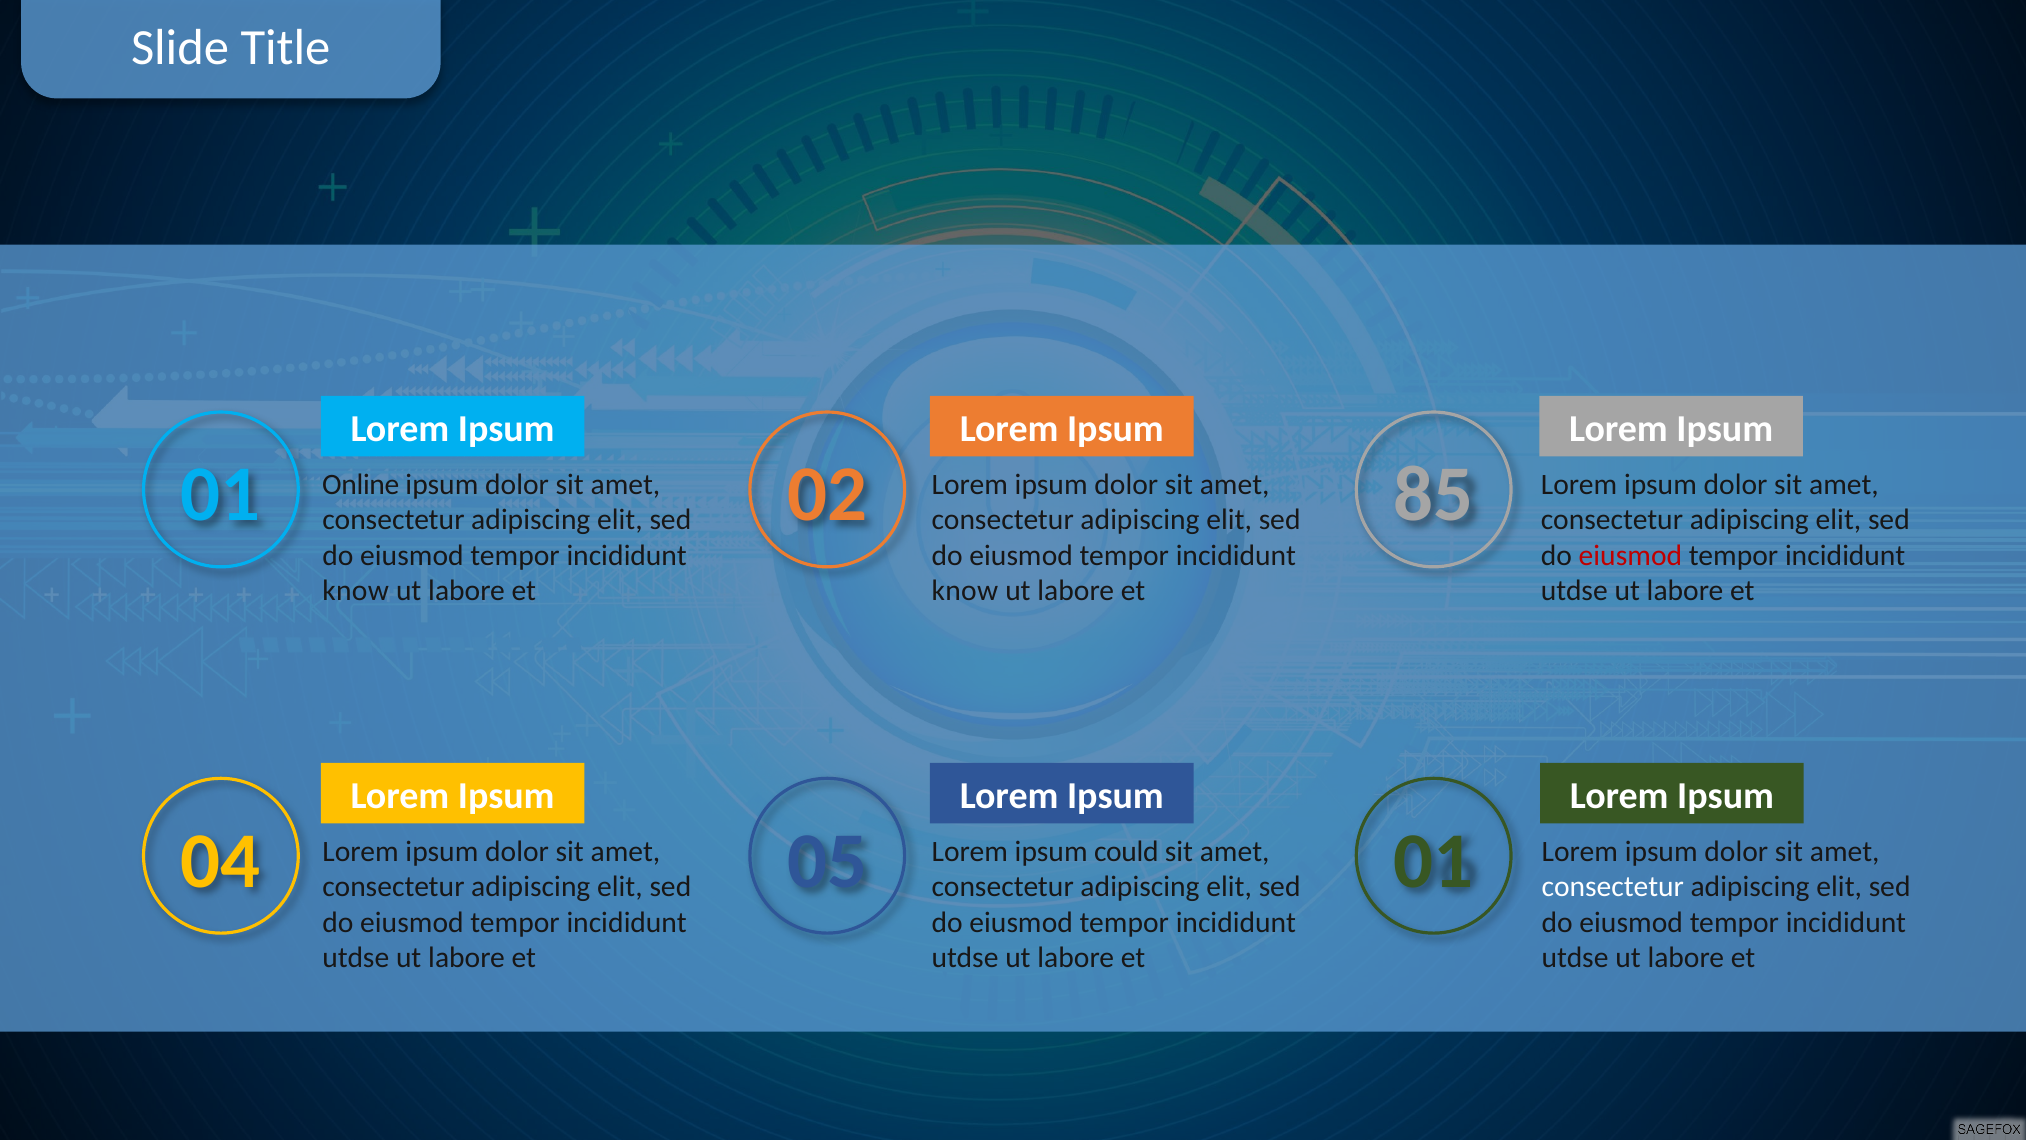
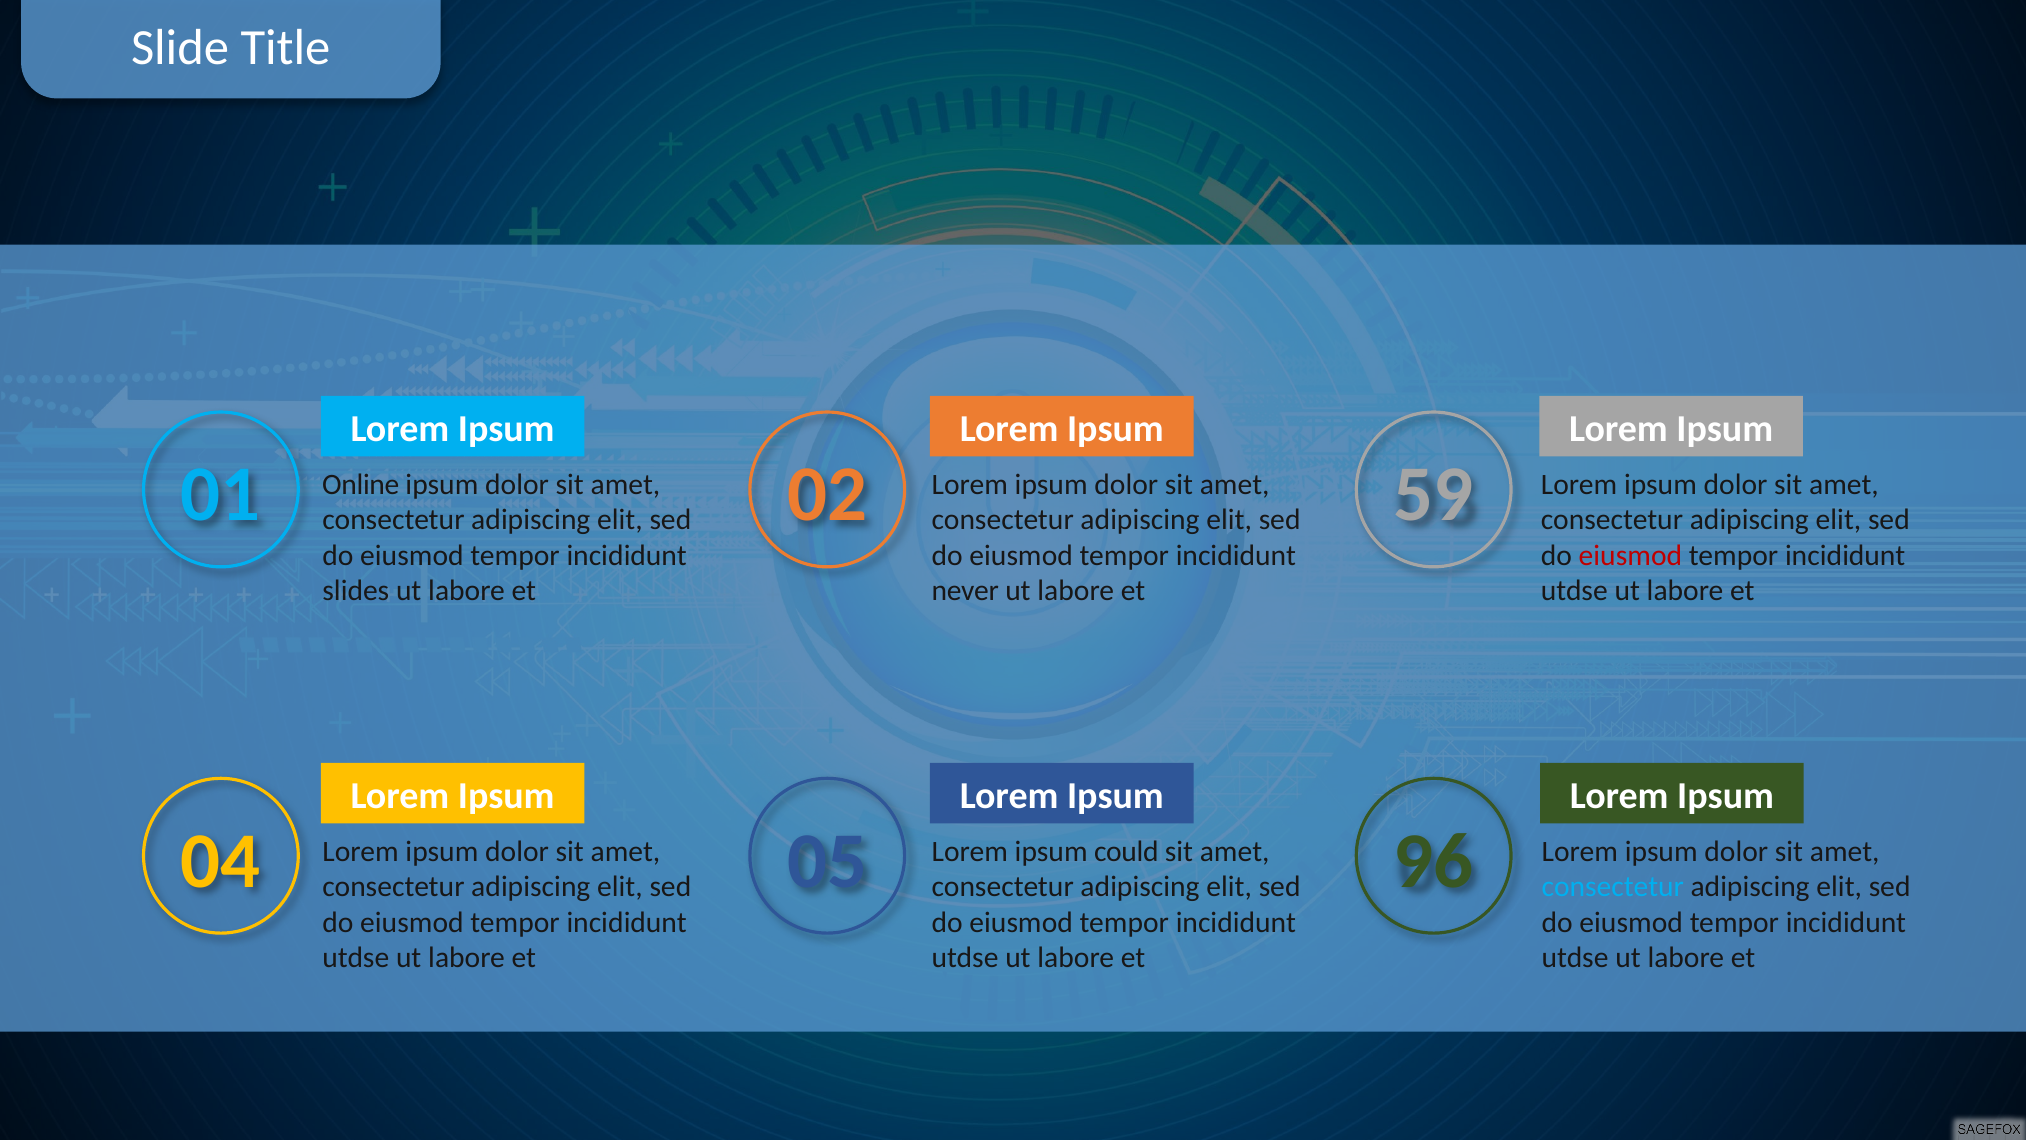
85: 85 -> 59 (1434, 495)
know: know -> slides (356, 591)
know: know -> never (965, 591)
05 01: 01 -> 96 (1434, 861)
consectetur colour: white -> light blue (1613, 887)
